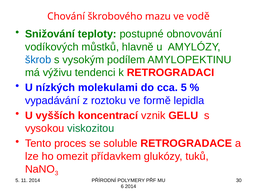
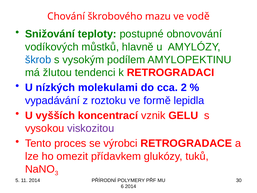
výživu: výživu -> žlutou (57, 73)
cca 5: 5 -> 2 (184, 88)
viskozitou colour: green -> purple (91, 128)
soluble: soluble -> výrobci (121, 143)
